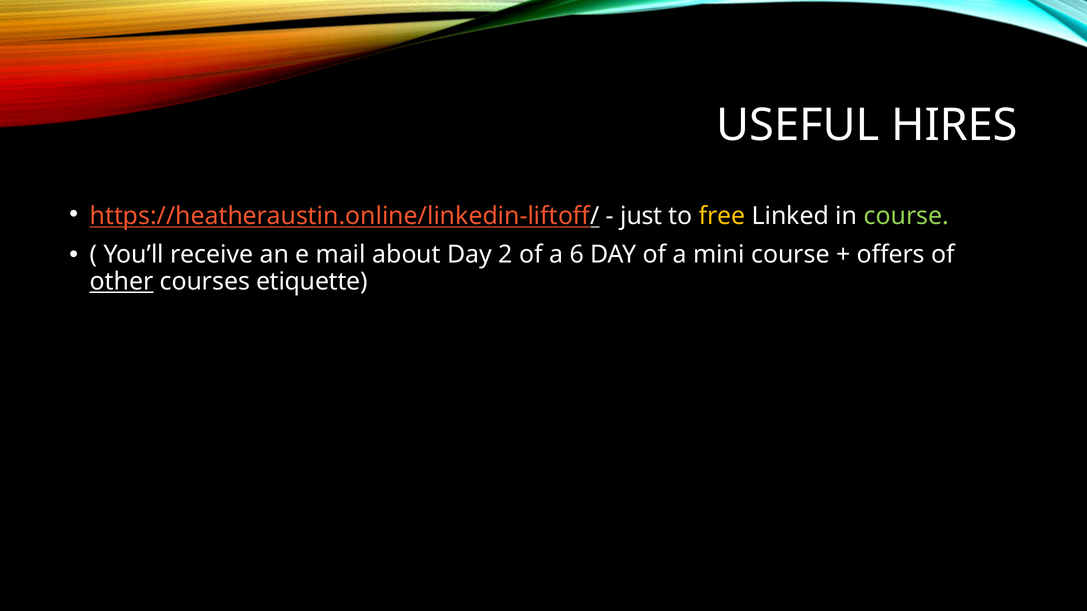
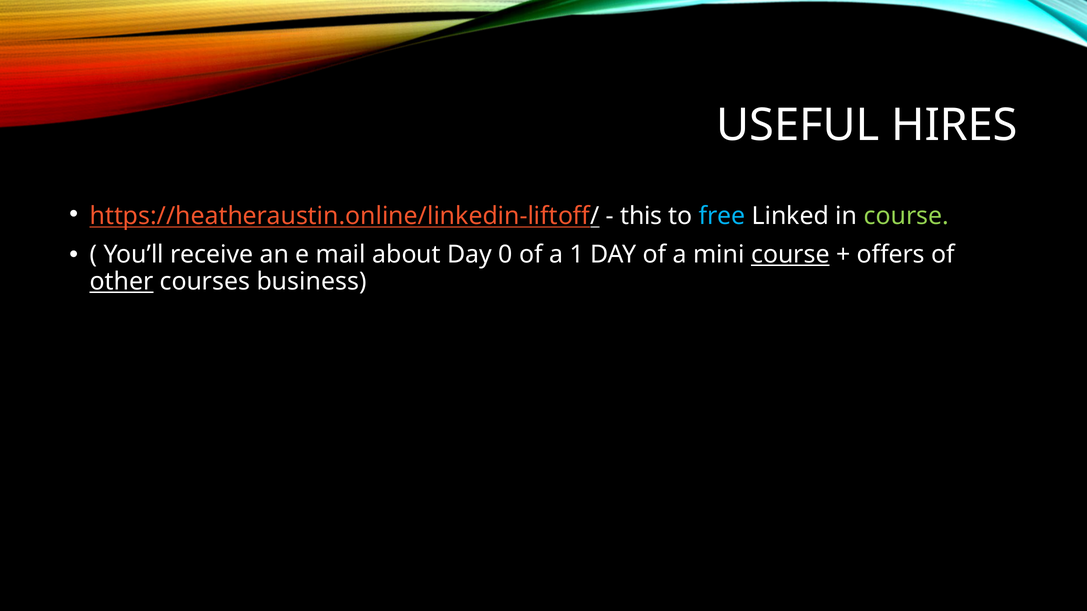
just: just -> this (641, 216)
free colour: yellow -> light blue (722, 216)
2: 2 -> 0 (506, 255)
6: 6 -> 1 (577, 255)
course underline: none -> present (790, 255)
etiquette: etiquette -> business (312, 282)
